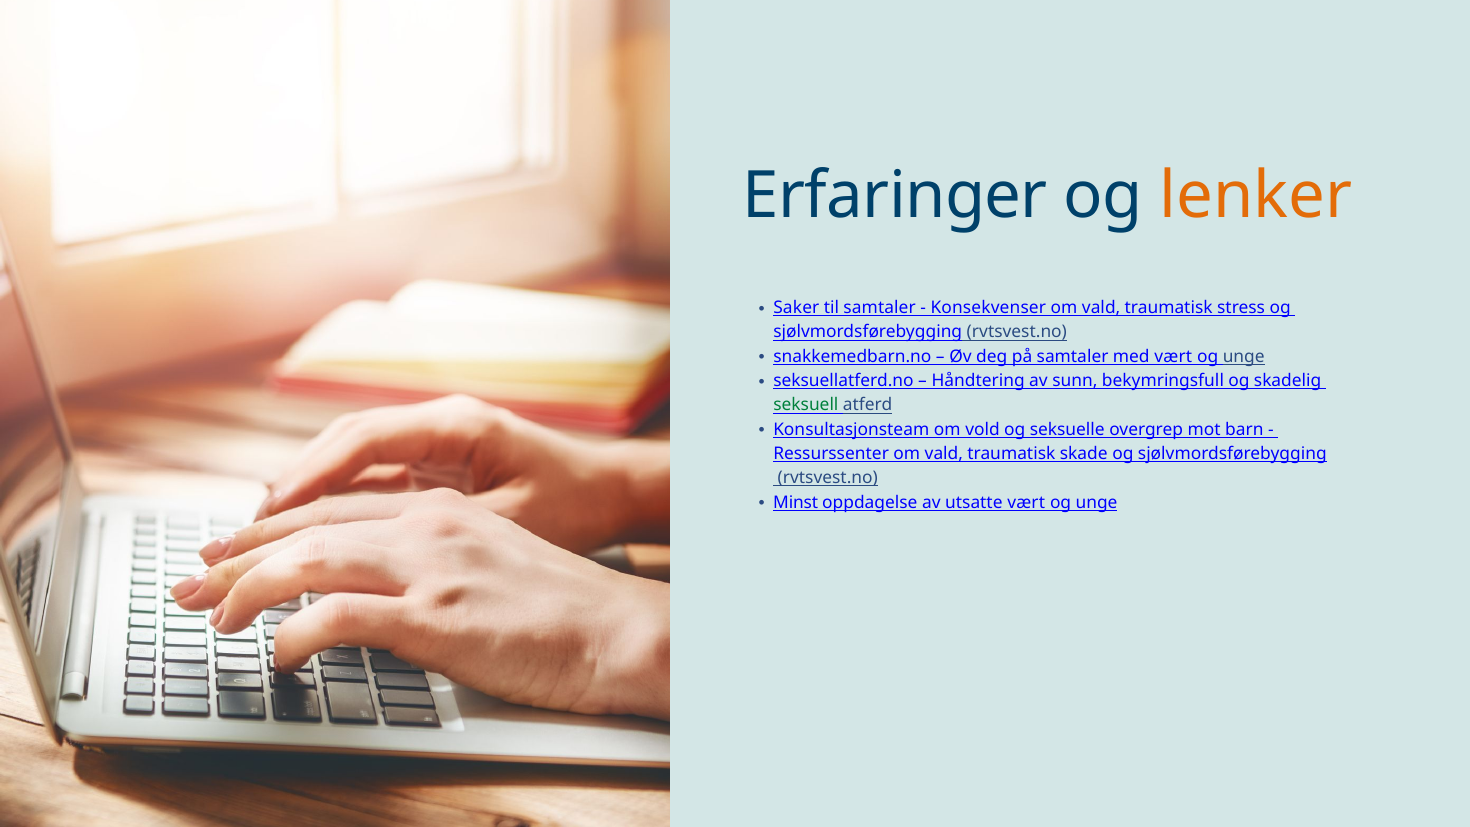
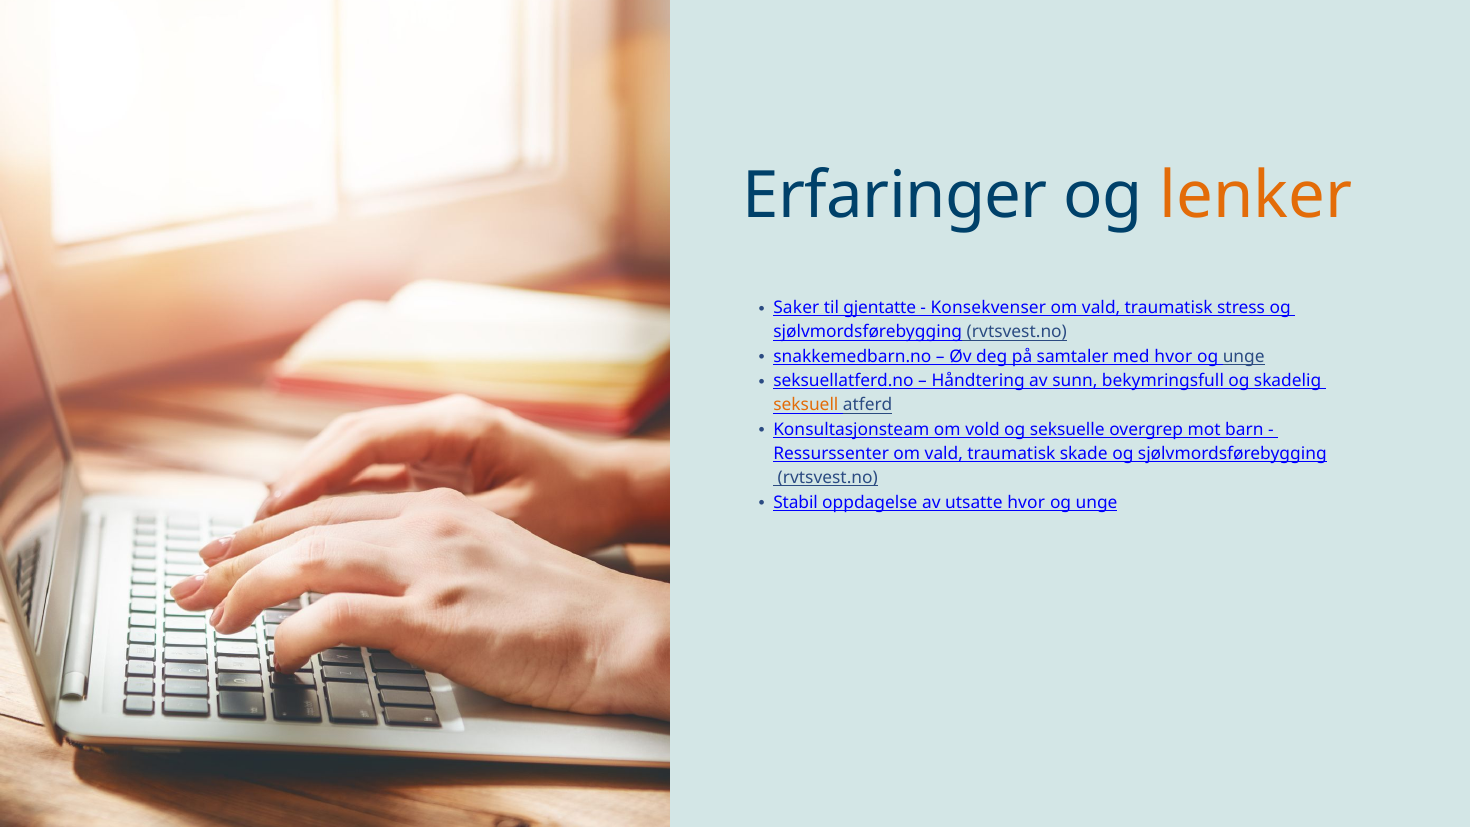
til samtaler: samtaler -> gjentatte (880, 308)
med vært: vært -> hvor (1173, 356)
seksuell colour: green -> orange (806, 405)
Minst: Minst -> Stabil (796, 502)
utsatte vært: vært -> hvor (1026, 502)
